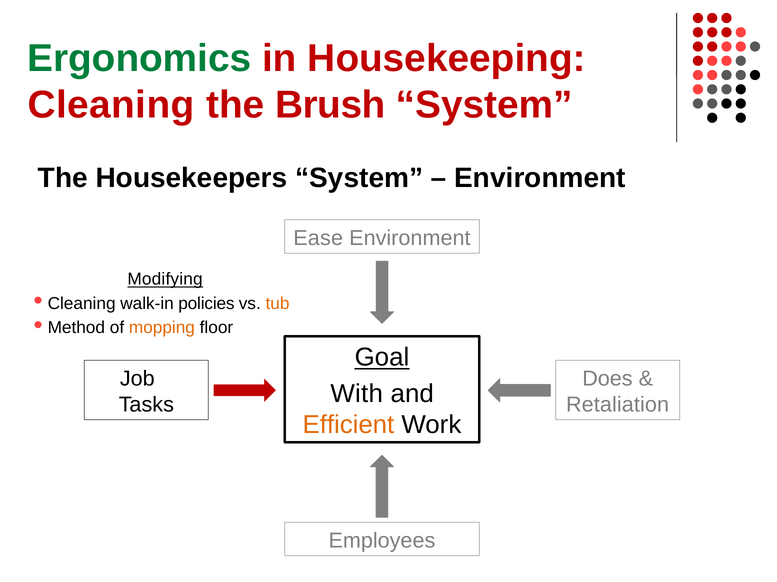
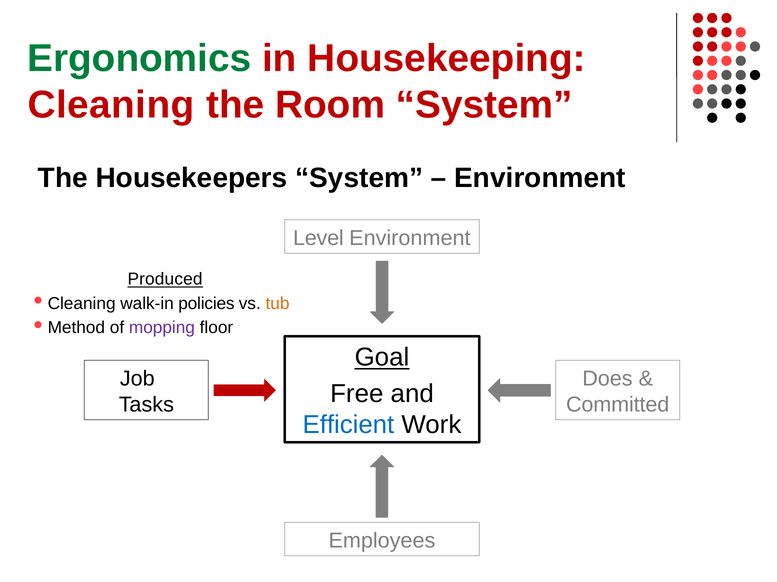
Brush: Brush -> Room (330, 105)
Ease: Ease -> Level (318, 238)
Modifying: Modifying -> Produced (165, 280)
mopping colour: orange -> purple (162, 328)
With: With -> Free (357, 394)
Retaliation: Retaliation -> Committed (618, 405)
Efficient colour: orange -> blue (348, 425)
